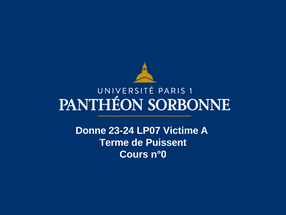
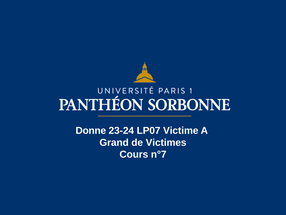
Terme: Terme -> Grand (114, 142)
Puissent: Puissent -> Victimes (166, 142)
n°0: n°0 -> n°7 (159, 154)
